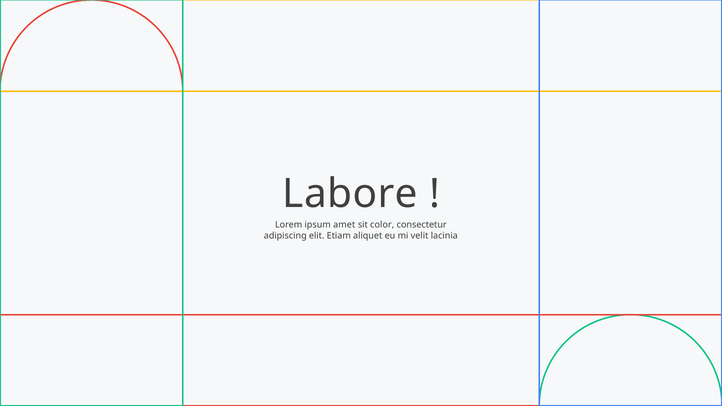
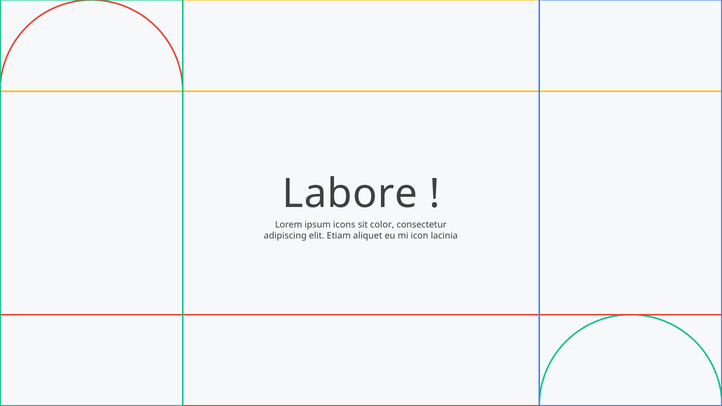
amet: amet -> icons (344, 225)
velit: velit -> icon (420, 236)
